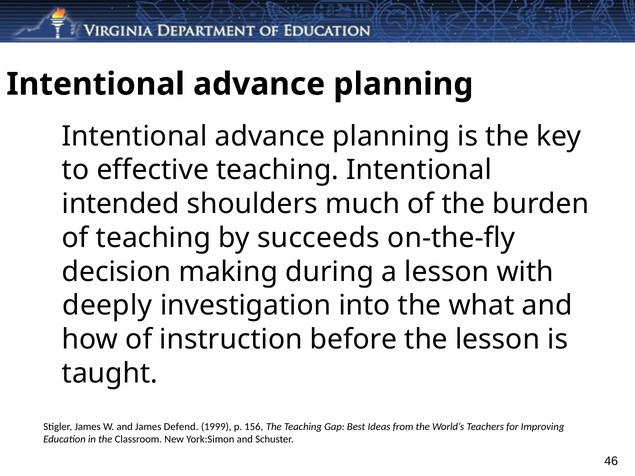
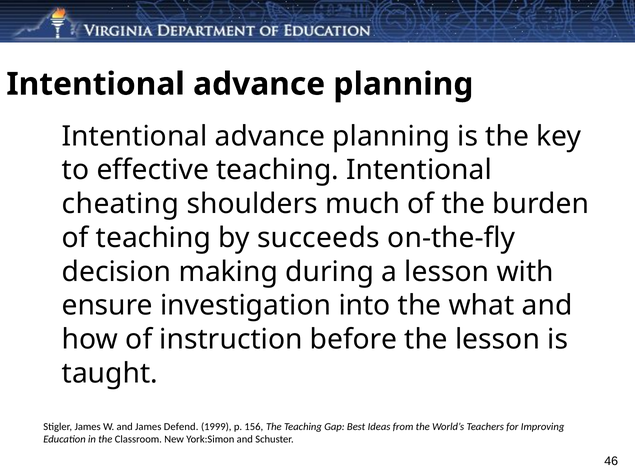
intended: intended -> cheating (120, 204)
deeply: deeply -> ensure (107, 306)
